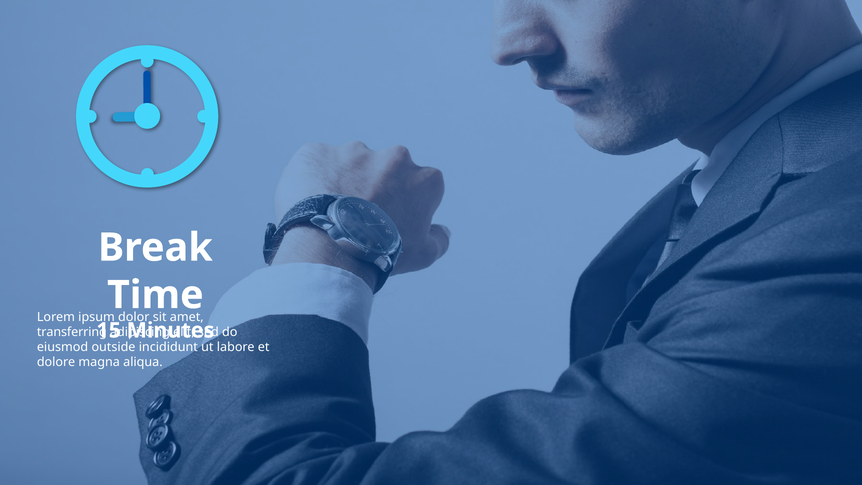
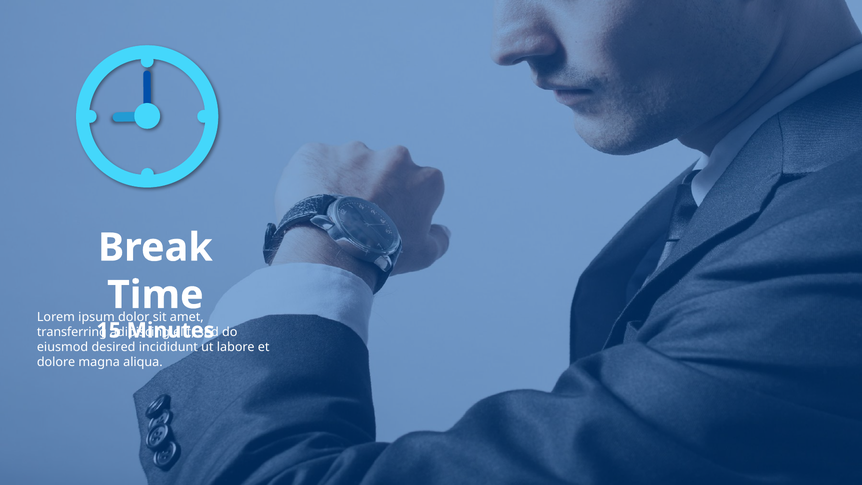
outside: outside -> desired (113, 347)
